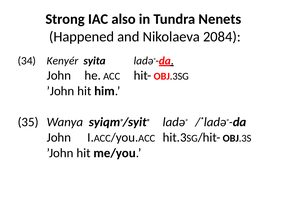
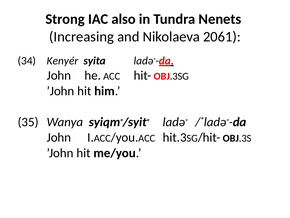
Happened: Happened -> Increasing (82, 37)
2084: 2084 -> 2061 (222, 37)
